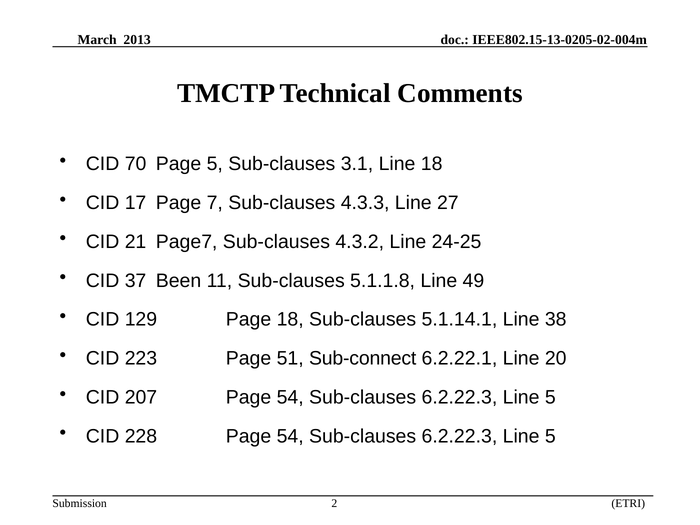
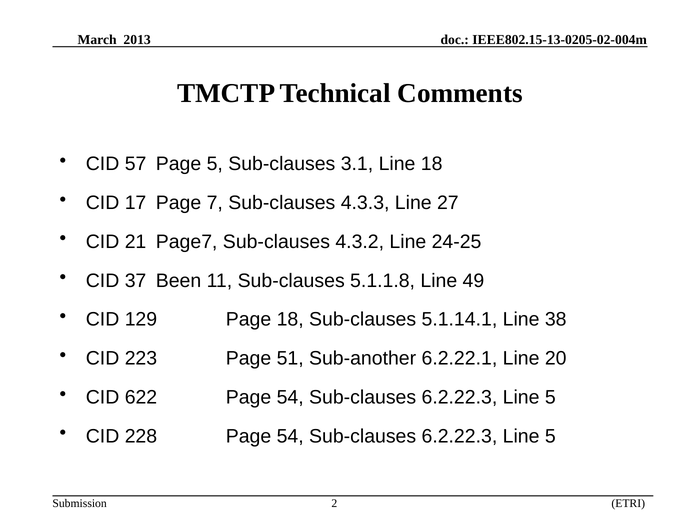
70: 70 -> 57 (136, 164)
Sub-connect: Sub-connect -> Sub-another (363, 358)
207: 207 -> 622 (141, 397)
